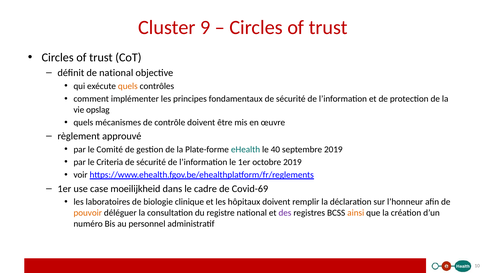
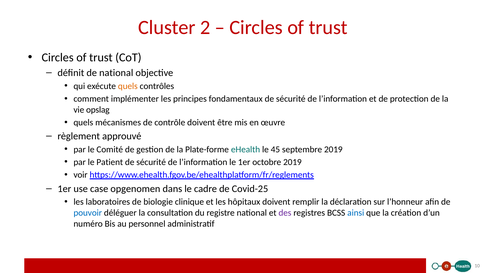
9: 9 -> 2 (205, 27)
40: 40 -> 45 (275, 150)
Criteria: Criteria -> Patient (110, 162)
moeilijkheid: moeilijkheid -> opgenomen (135, 189)
Covid-69: Covid-69 -> Covid-25 (250, 189)
pouvoir colour: orange -> blue (88, 213)
ainsi colour: orange -> blue (356, 213)
